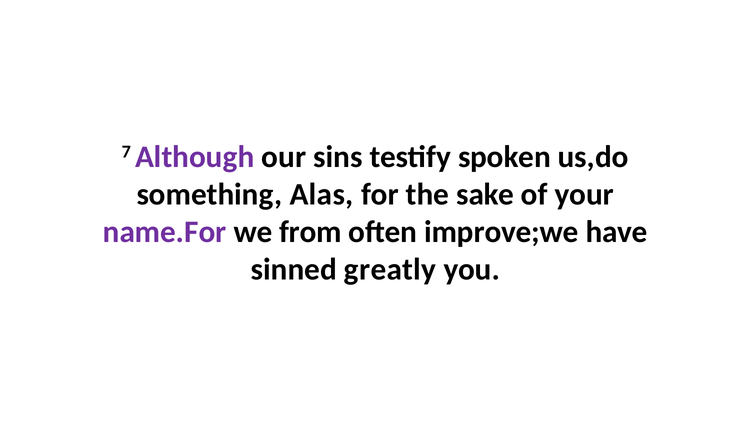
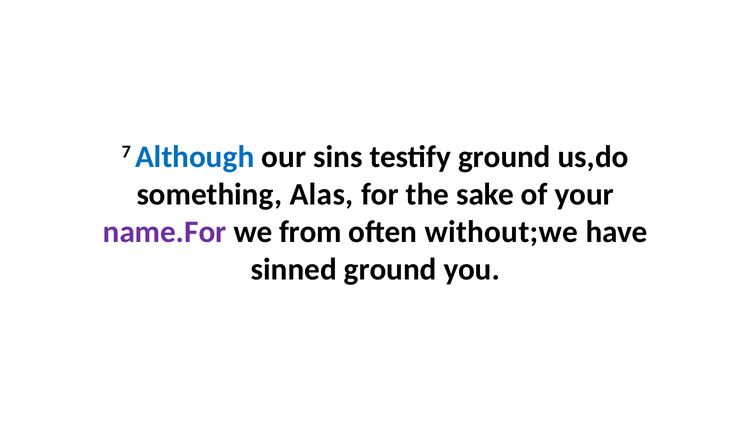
Although colour: purple -> blue (195, 157)
testify spoken: spoken -> ground (504, 157)
improve;we: improve;we -> without;we (501, 232)
sinned greatly: greatly -> ground (390, 270)
